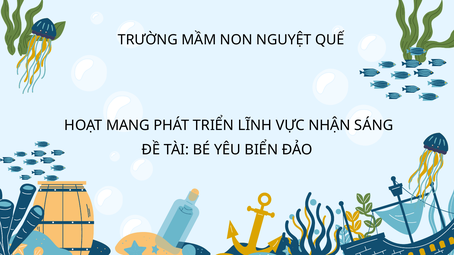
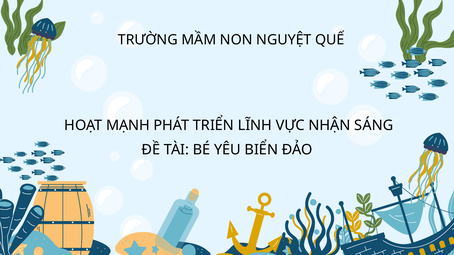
MANG: MANG -> MẠNH (128, 126)
